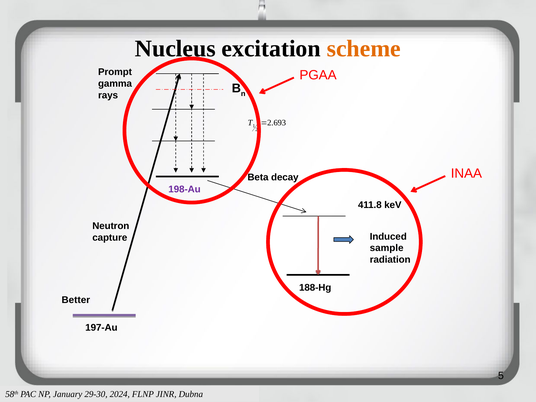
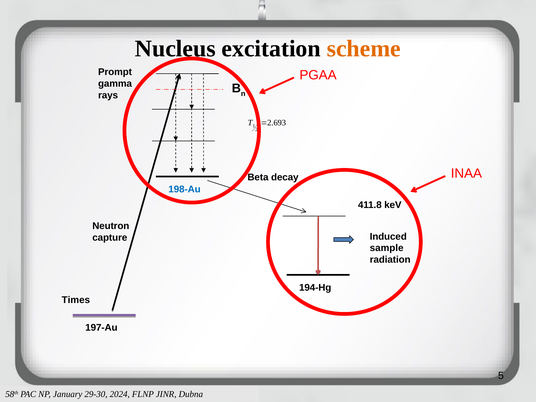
198-Au colour: purple -> blue (185, 189)
188-Hg: 188-Hg -> 194-Hg (315, 288)
Better: Better -> Times (76, 300)
